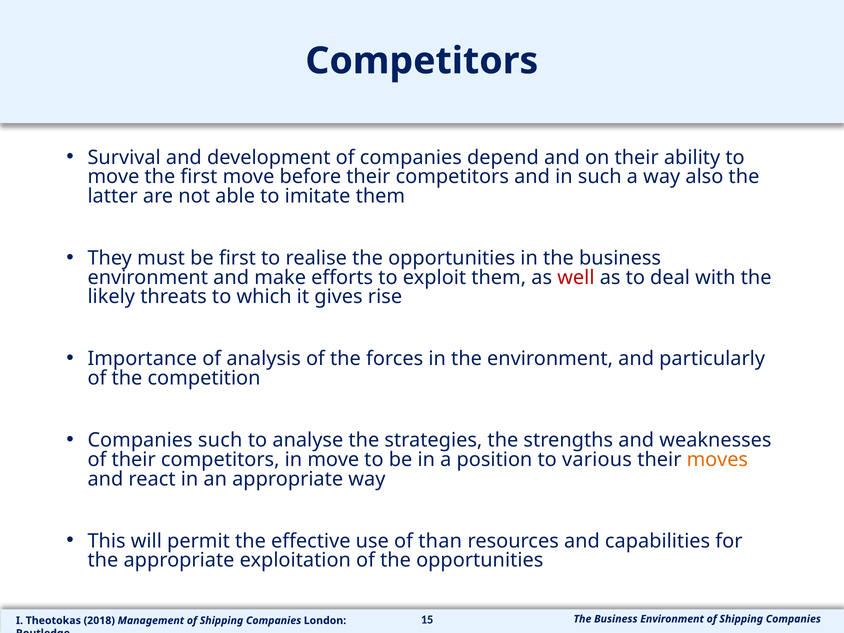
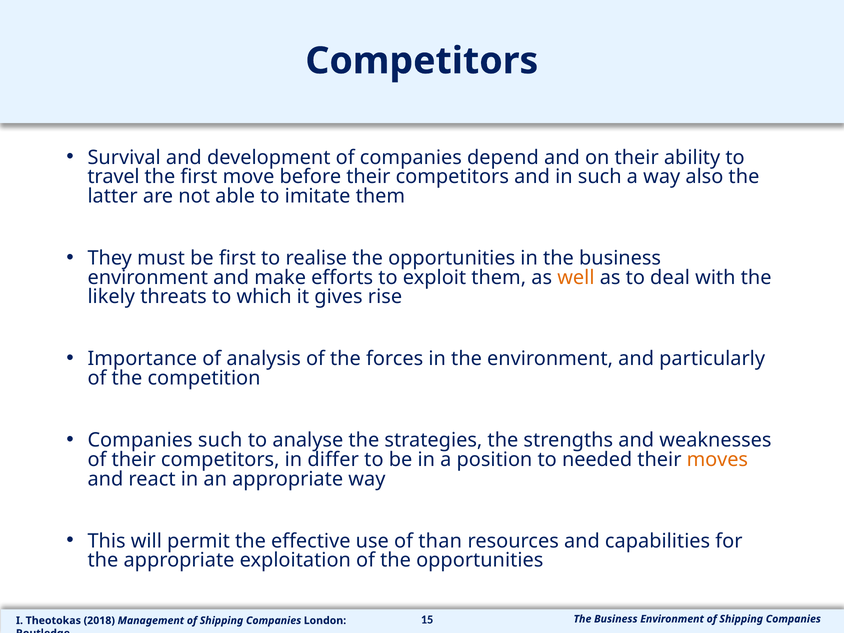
move: move -> travel (114, 177)
well colour: red -> orange (576, 278)
in move: move -> differ (333, 460)
various: various -> needed (597, 460)
